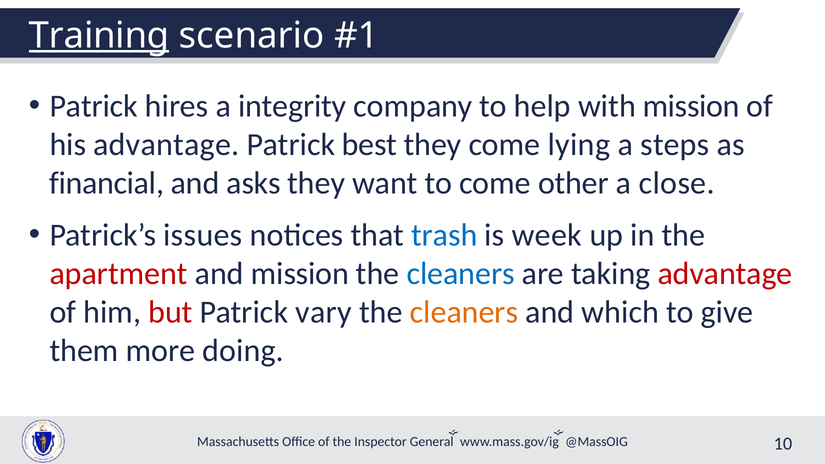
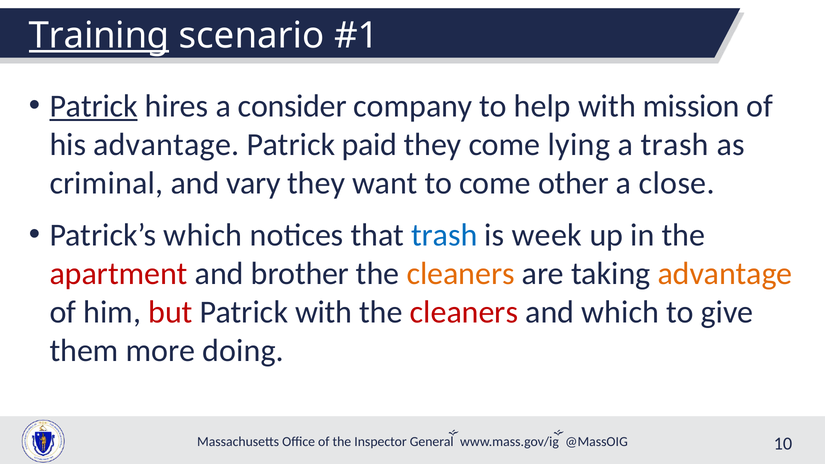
Patrick underline: none -> present (94, 106)
integrity: integrity -> consider (292, 106)
best: best -> paid (369, 145)
a steps: steps -> trash (675, 145)
financial: financial -> criminal (106, 183)
asks: asks -> vary (254, 183)
Patrick’s issues: issues -> which (203, 235)
and mission: mission -> brother (300, 274)
cleaners colour: blue -> orange (461, 274)
advantage colour: red -> orange (725, 274)
Patrick vary: vary -> with (324, 312)
cleaners colour: orange -> red (464, 312)
